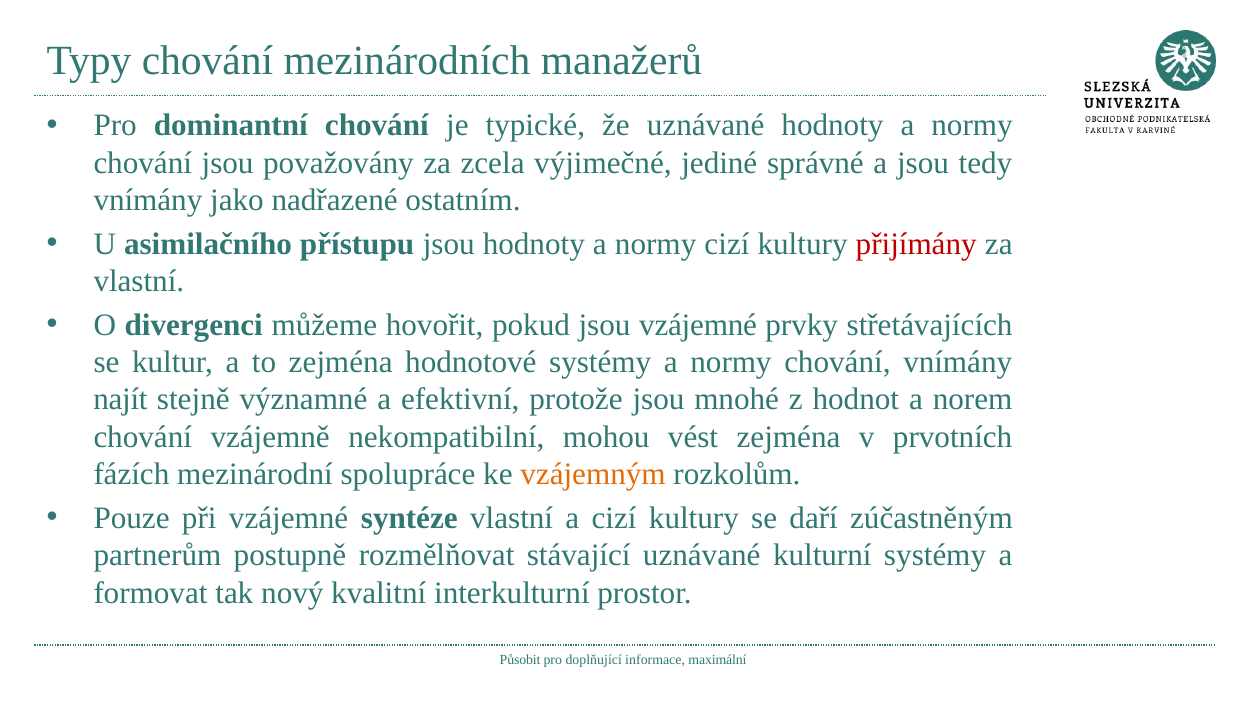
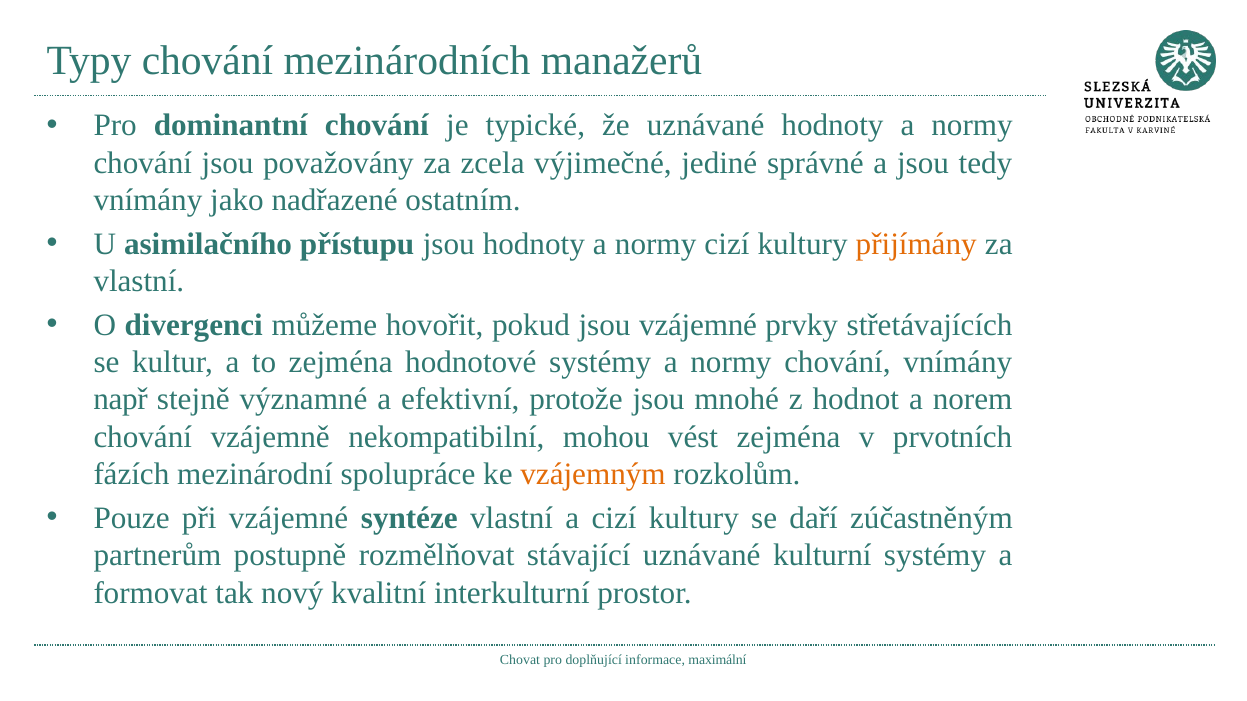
přijímány colour: red -> orange (916, 244)
najít: najít -> např (120, 400)
Působit: Působit -> Chovat (520, 661)
